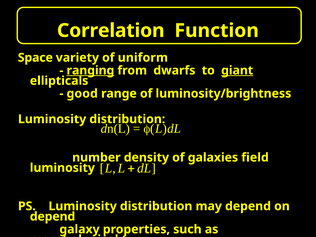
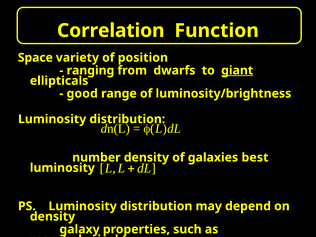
uniform: uniform -> position (143, 58)
ranging underline: present -> none (90, 70)
field: field -> best (255, 157)
depend: depend -> density (52, 216)
